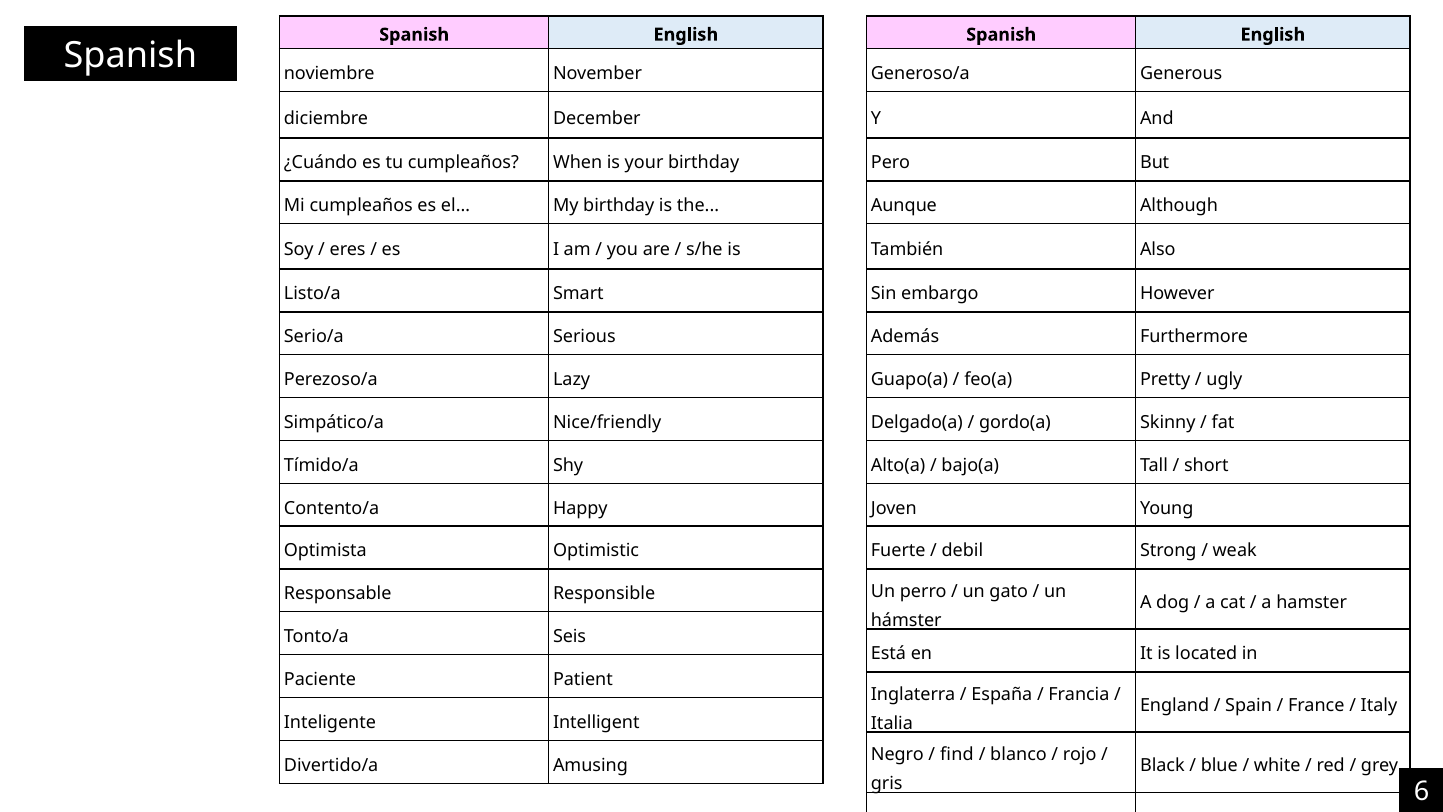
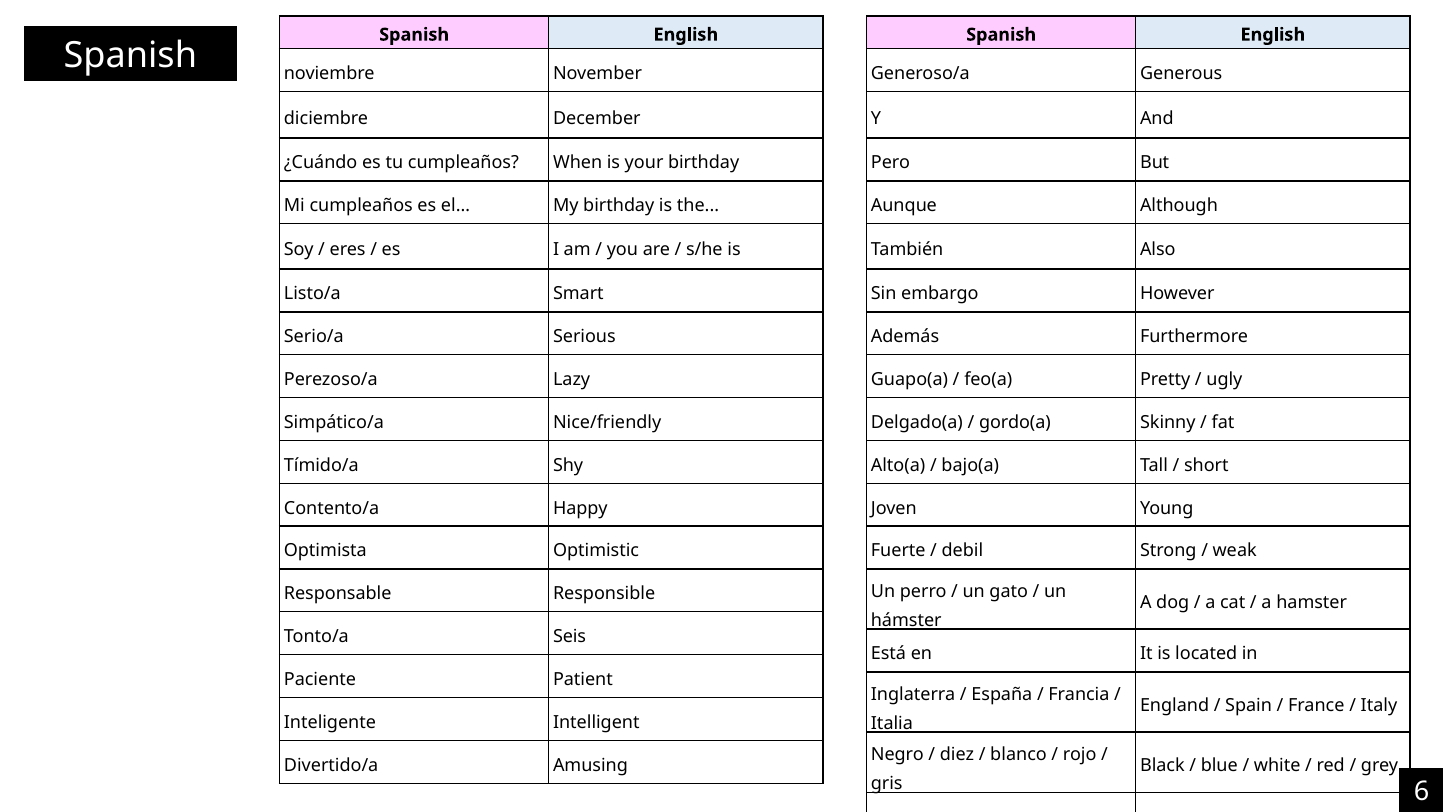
find: find -> diez (957, 754)
